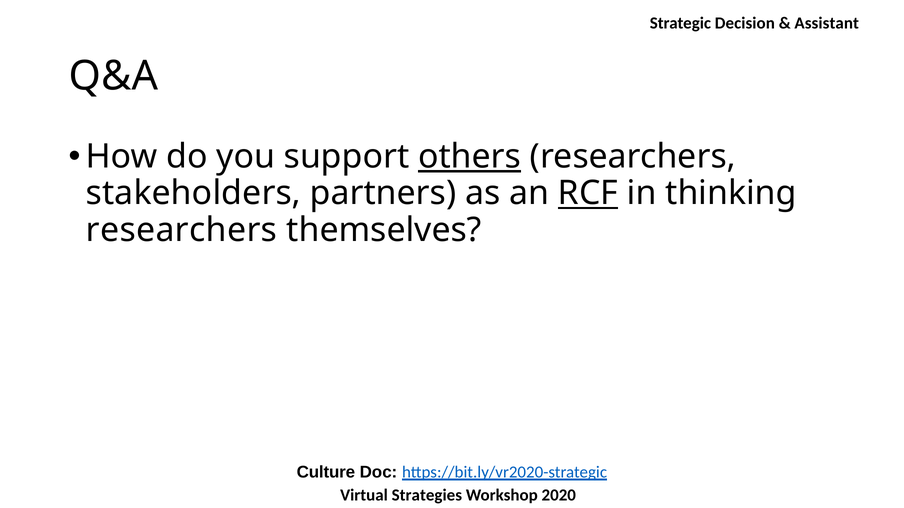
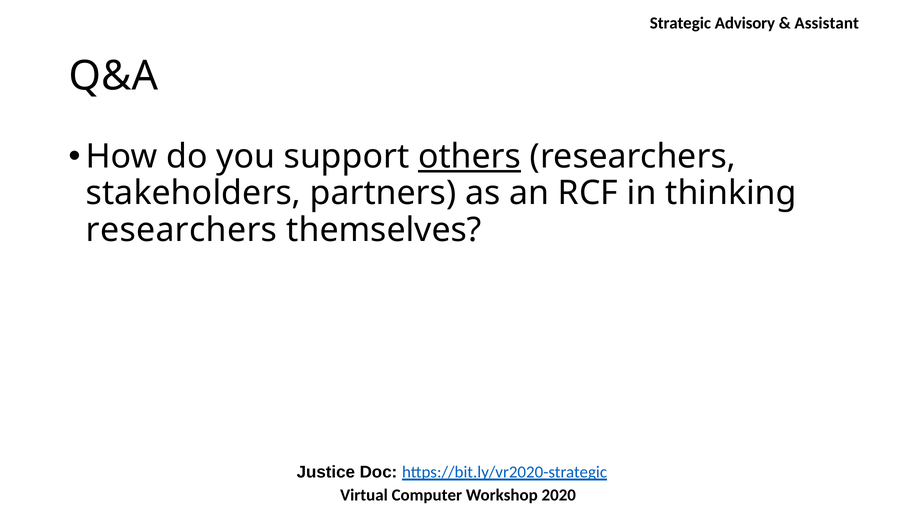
Decision: Decision -> Advisory (745, 23)
RCF underline: present -> none (588, 193)
Culture: Culture -> Justice (326, 473)
Strategies: Strategies -> Computer (427, 496)
